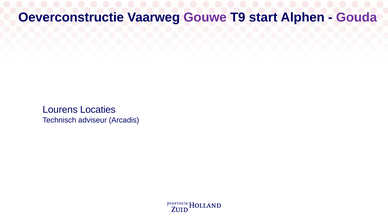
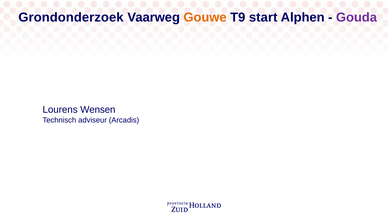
Oeverconstructie: Oeverconstructie -> Grondonderzoek (71, 17)
Gouwe colour: purple -> orange (205, 17)
Locaties: Locaties -> Wensen (98, 110)
